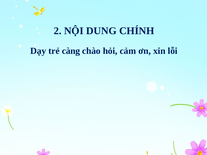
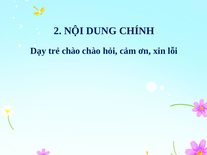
trẻ càng: càng -> chào (71, 51)
